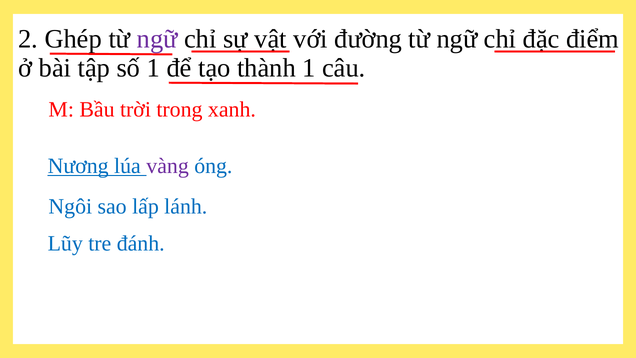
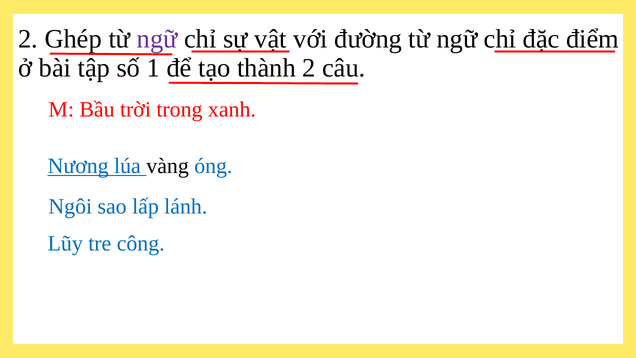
thành 1: 1 -> 2 (309, 68)
vàng colour: purple -> black (168, 166)
đánh: đánh -> công (141, 244)
